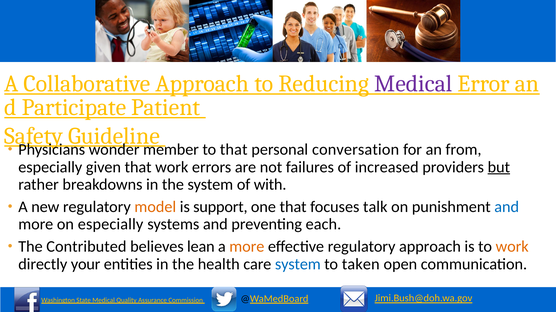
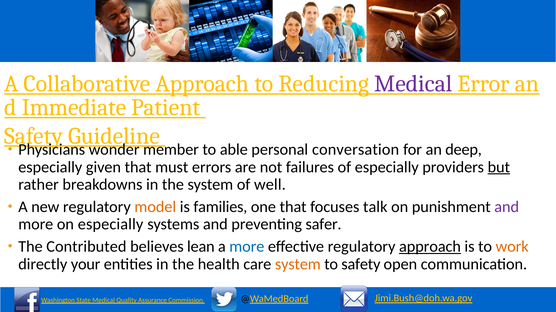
Participate: Participate -> Immediate (74, 108)
to that: that -> able (234, 150)
from: from -> deep (464, 150)
that work: work -> must (172, 167)
of increased: increased -> especially (387, 167)
with: with -> well (270, 185)
support: support -> families (220, 207)
and colour: blue -> purple (507, 207)
each: each -> safer (324, 225)
more colour: orange -> blue (247, 247)
approach underline: none -> present (430, 247)
system colour: blue -> orange (298, 265)
to taken: taken -> safety (361, 265)
